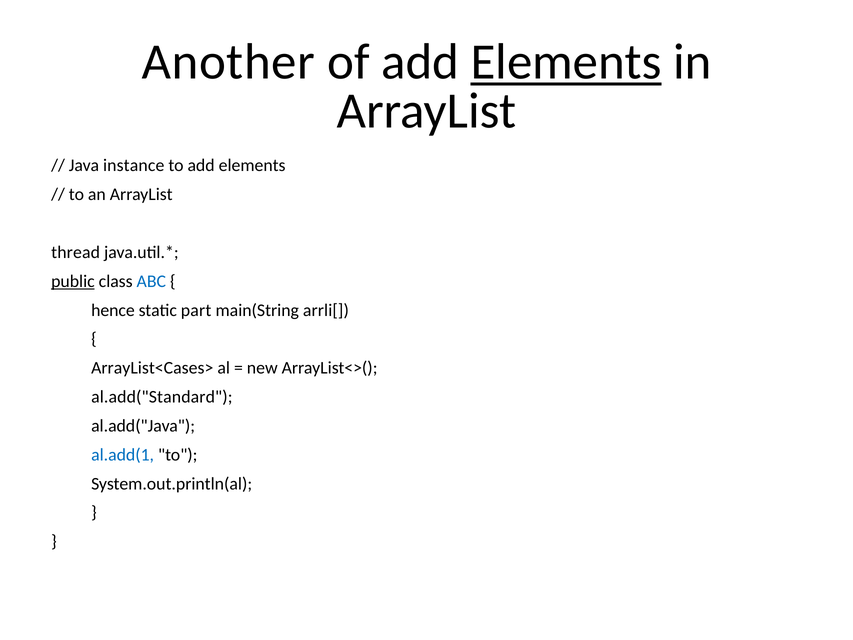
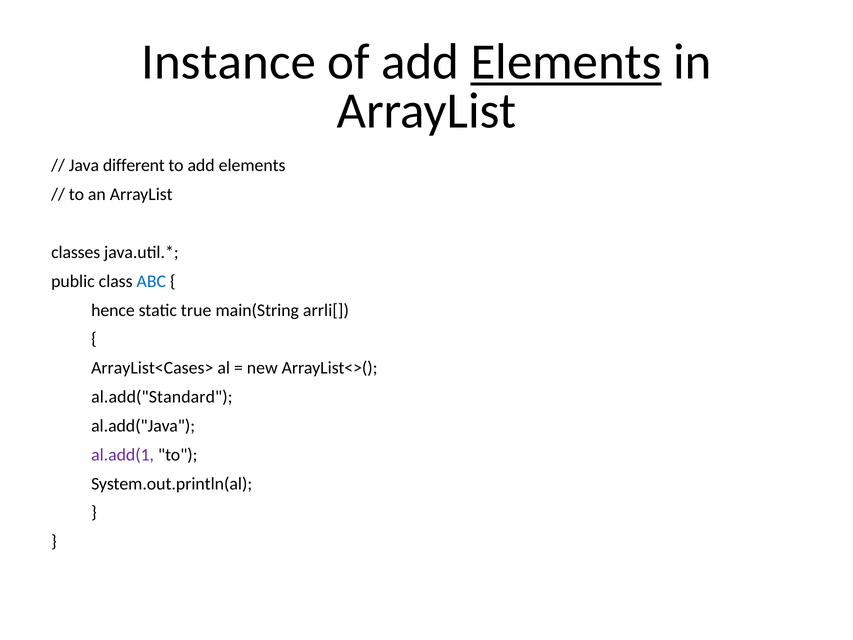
Another: Another -> Instance (229, 62)
instance: instance -> different (134, 165)
thread: thread -> classes (76, 252)
public underline: present -> none (73, 281)
part: part -> true (196, 310)
al.add(1 colour: blue -> purple (123, 455)
